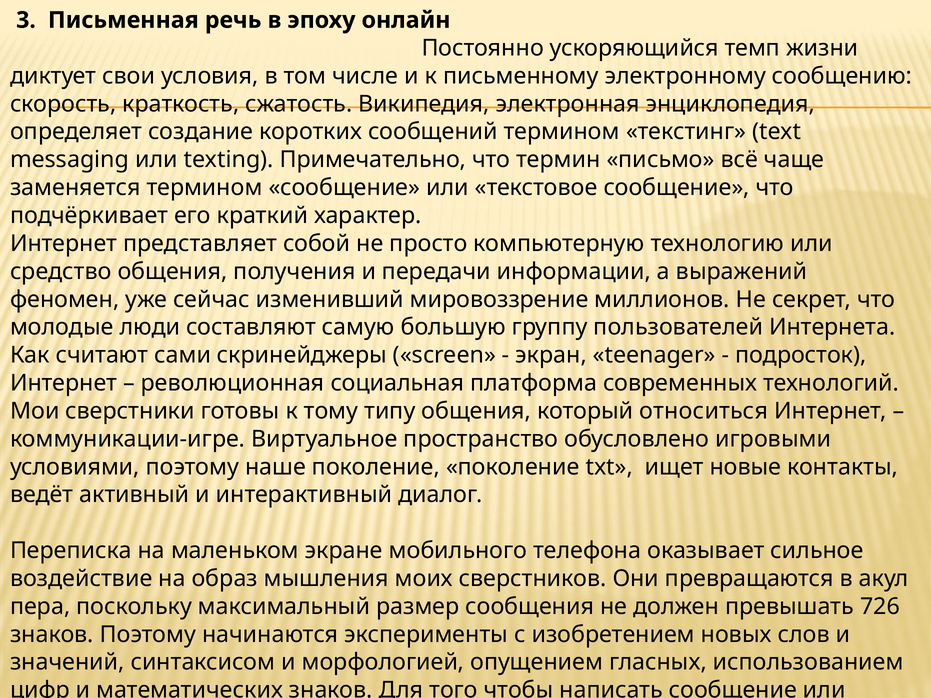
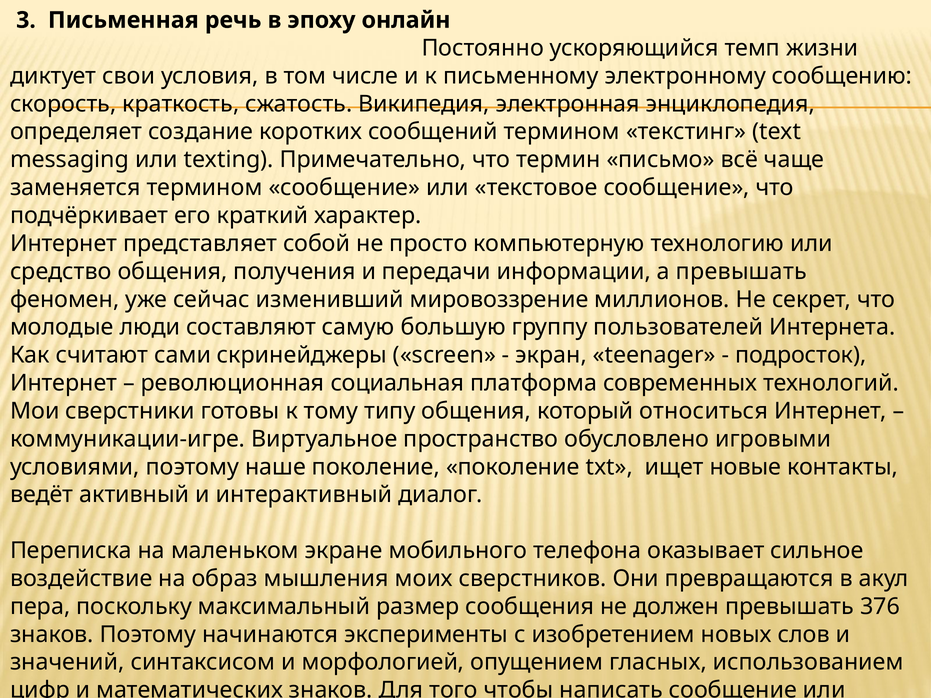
а выражений: выражений -> превышать (741, 272)
726: 726 -> 376 (880, 607)
